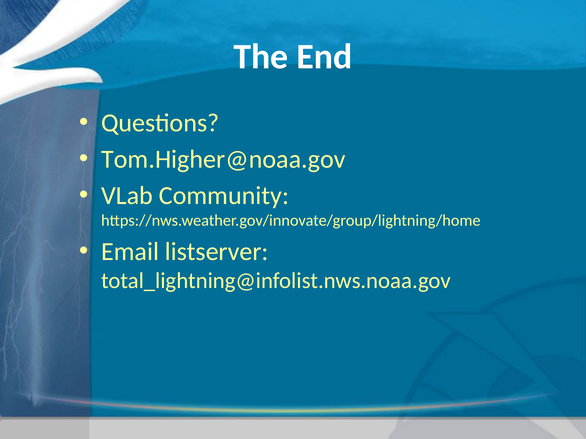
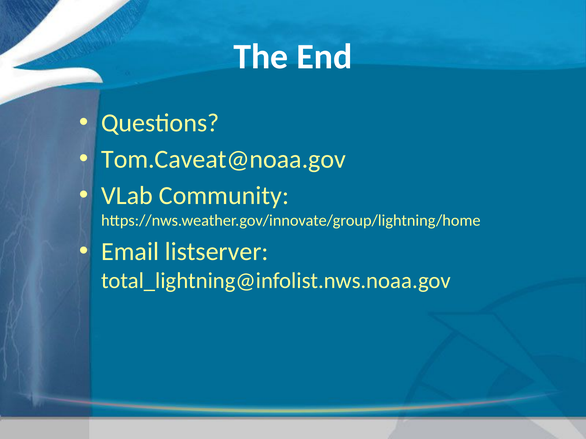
Tom.Higher@noaa.gov: Tom.Higher@noaa.gov -> Tom.Caveat@noaa.gov (223, 159)
